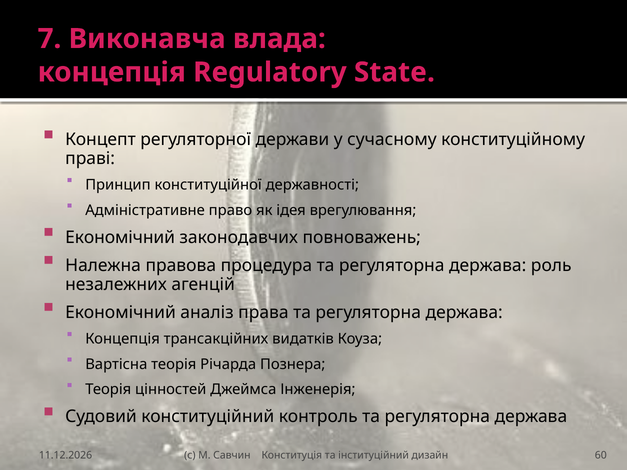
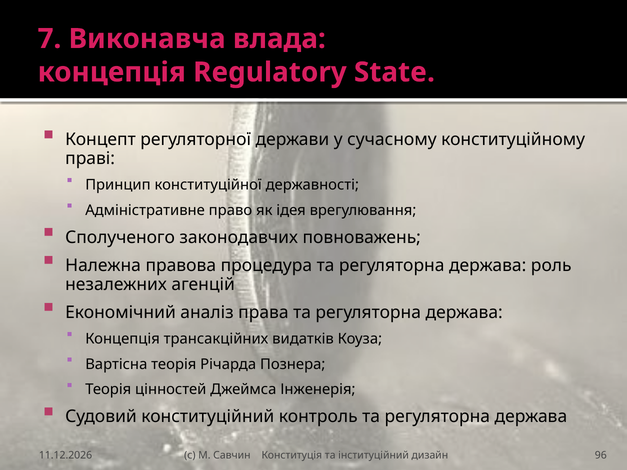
Економічний: Економічний -> Сполученого (120, 237)
60: 60 -> 96 (601, 456)
